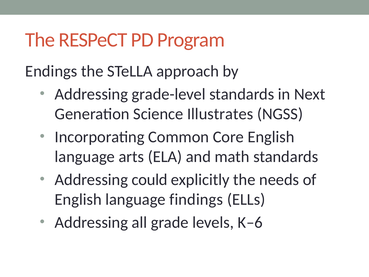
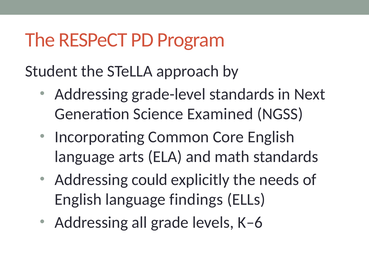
Endings: Endings -> Student (51, 71)
Illustrates: Illustrates -> Examined (220, 114)
